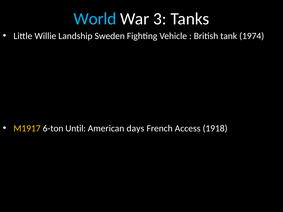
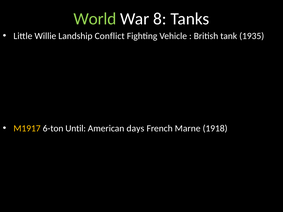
World colour: light blue -> light green (95, 19)
3: 3 -> 8 (160, 19)
Sweden: Sweden -> Conflict (110, 36)
1974: 1974 -> 1935 (252, 36)
Access: Access -> Marne (188, 128)
